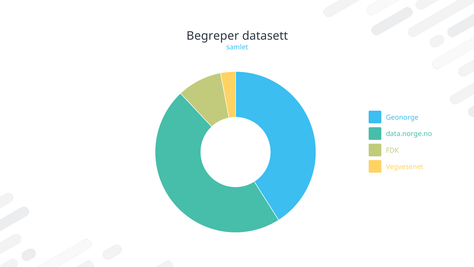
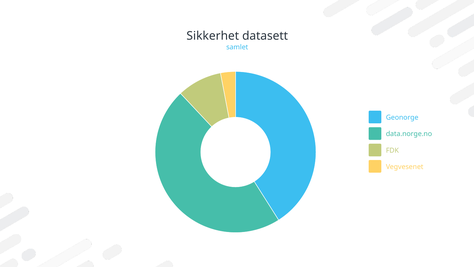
Begreper: Begreper -> Sikkerhet (213, 36)
